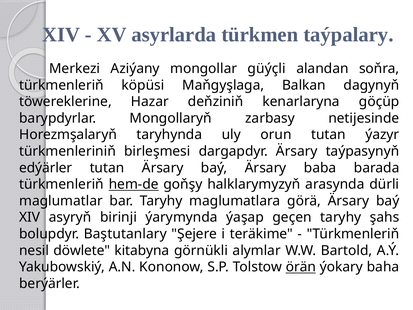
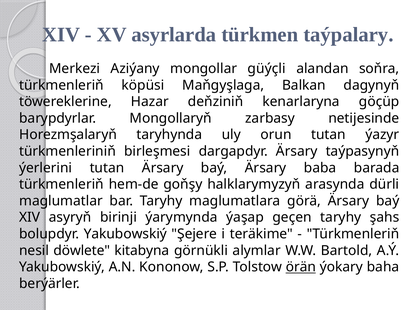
edýärler: edýärler -> ýerlerini (46, 168)
hem-de underline: present -> none (134, 184)
bolupdyr Baştutanlary: Baştutanlary -> Yakubowskiý (125, 234)
